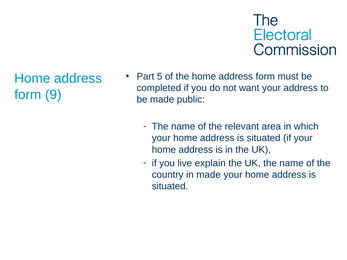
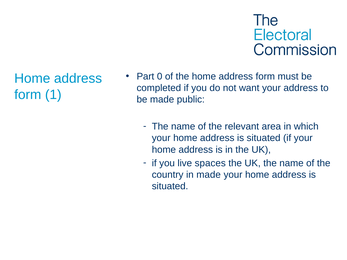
5: 5 -> 0 (160, 76)
9: 9 -> 1 (53, 95)
explain: explain -> spaces (210, 163)
